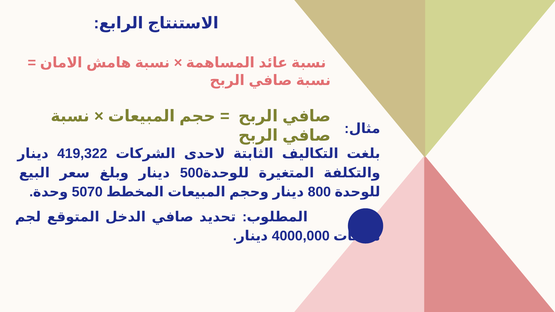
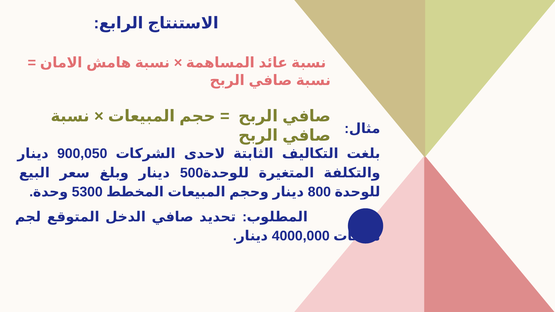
419,322: 419,322 -> 900,050 (82, 154)
5070: 5070 -> 5300 (87, 192)
